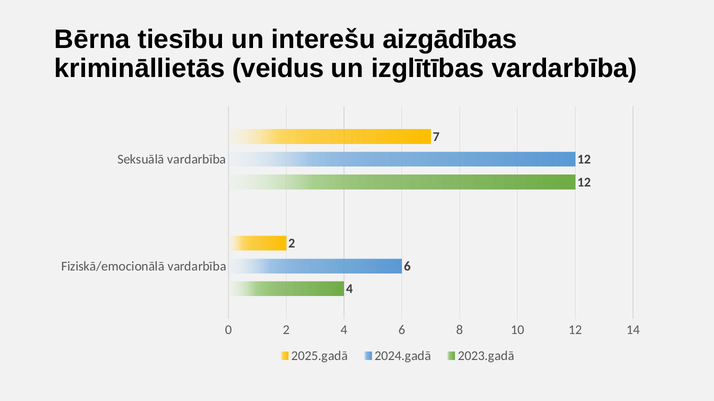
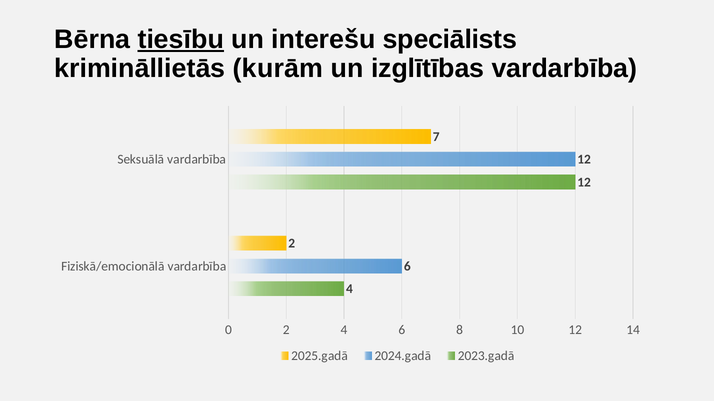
tiesību underline: none -> present (181, 40)
aizgādības: aizgādības -> speciālists (450, 40)
veidus: veidus -> kurām (278, 68)
